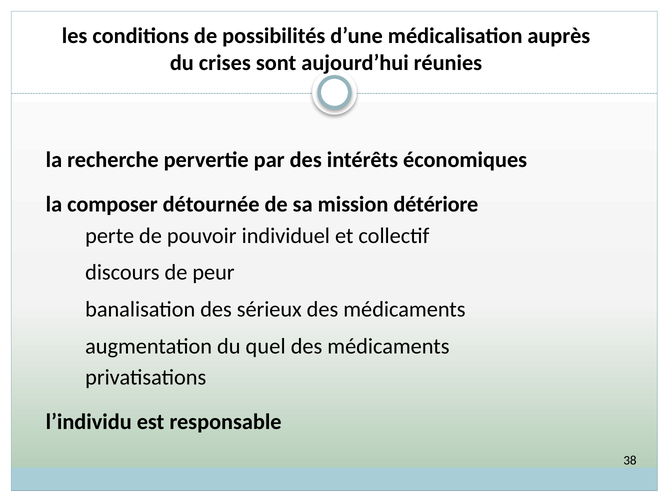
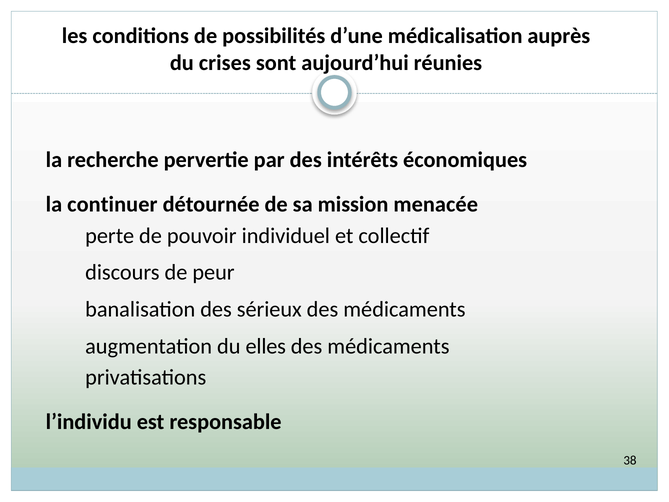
composer: composer -> continuer (112, 204)
détériore: détériore -> menacée (436, 204)
quel: quel -> elles (266, 346)
